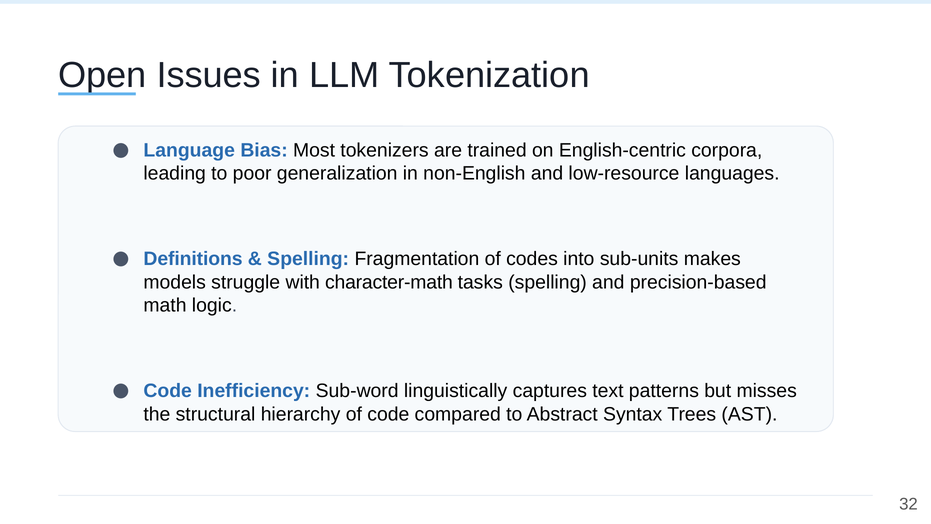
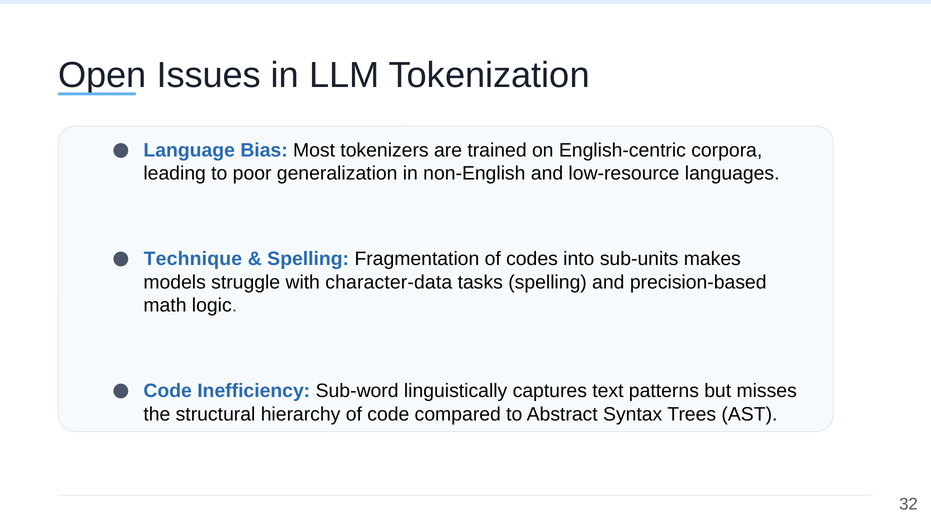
Definitions: Definitions -> Technique (193, 259)
character-math: character-math -> character-data (389, 282)
